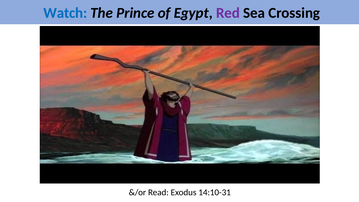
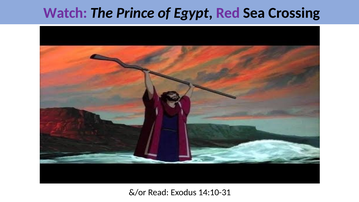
Watch colour: blue -> purple (65, 13)
